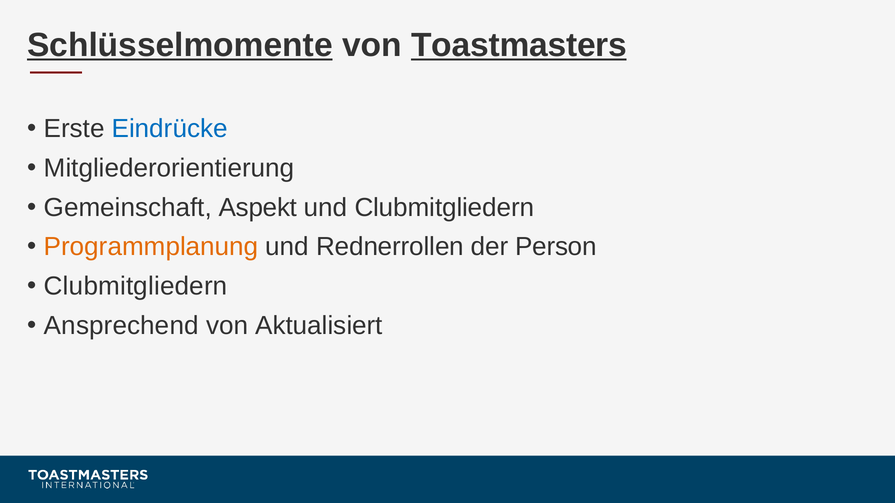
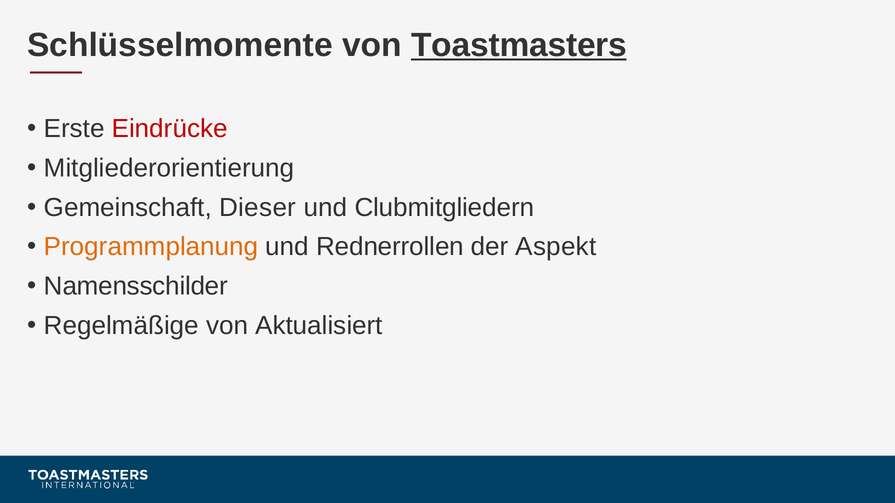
Schlüsselmomente underline: present -> none (180, 45)
Eindrücke colour: blue -> red (170, 129)
Aspekt: Aspekt -> Dieser (258, 208)
Person: Person -> Aspekt (556, 247)
Clubmitgliedern: Clubmitgliedern -> Namensschilder (136, 286)
Ansprechend: Ansprechend -> Regelmäßige (121, 326)
